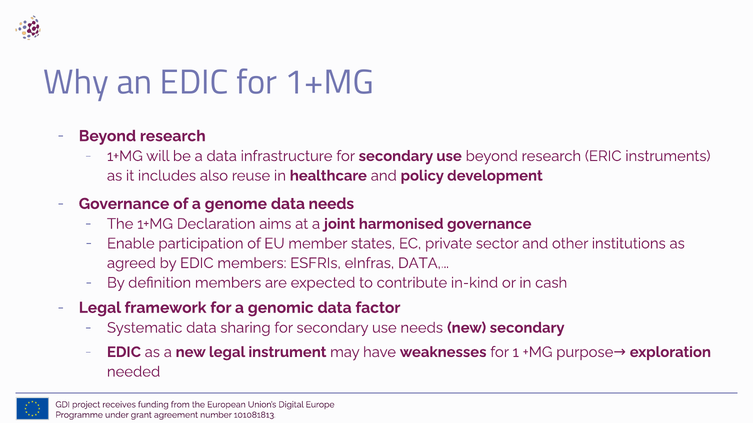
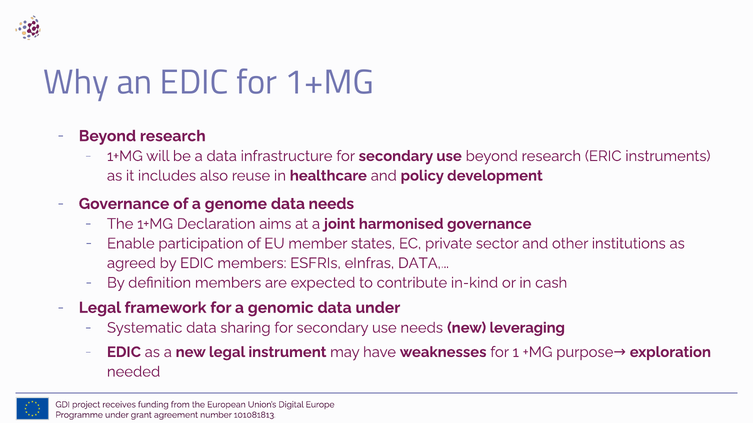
data factor: factor -> under (378, 308)
new secondary: secondary -> leveraging (527, 328)
